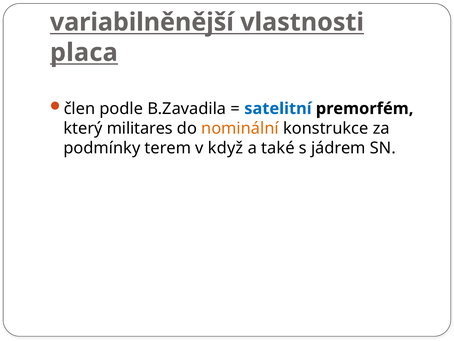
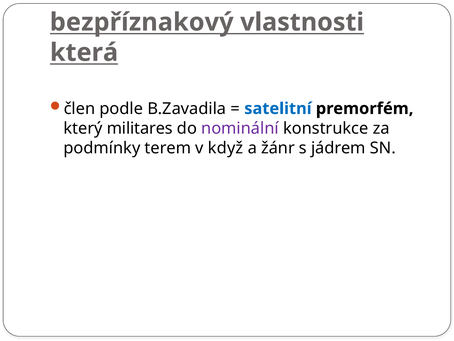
variabilněnější: variabilněnější -> bezpříznakový (142, 22)
placa: placa -> která (84, 52)
nominální colour: orange -> purple (240, 128)
také: také -> žánr (278, 148)
